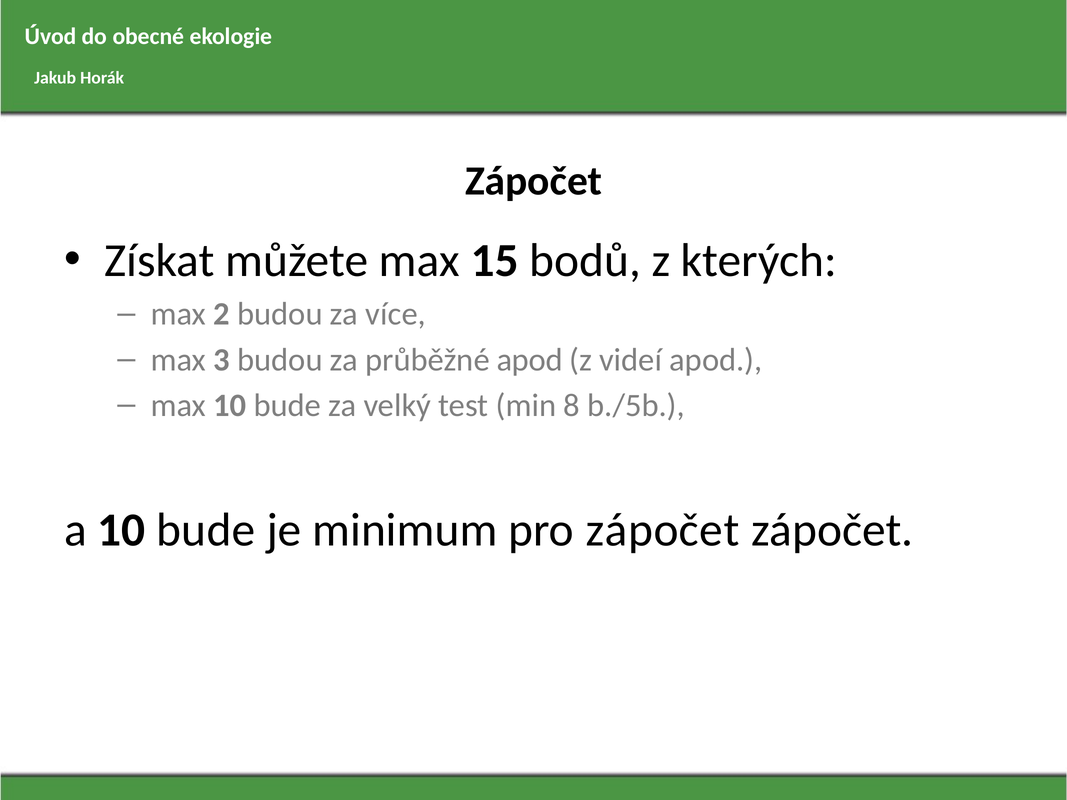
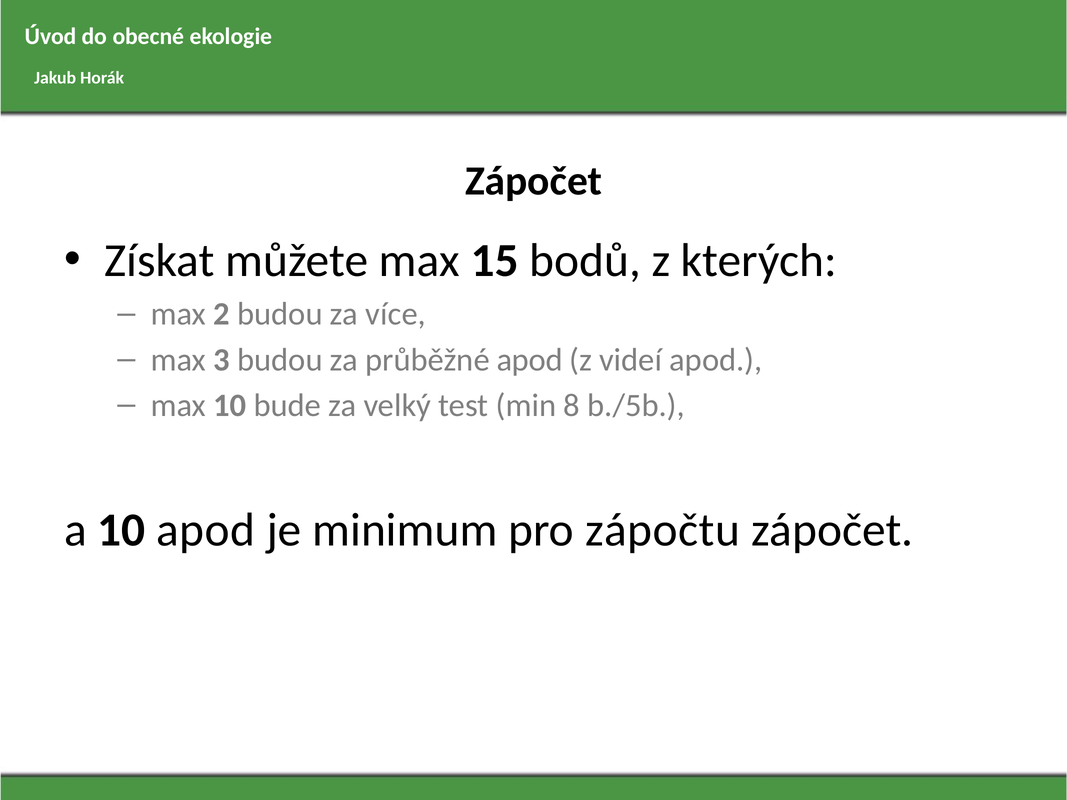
a 10 bude: bude -> apod (206, 530)
pro zápočet: zápočet -> zápočtu (663, 530)
